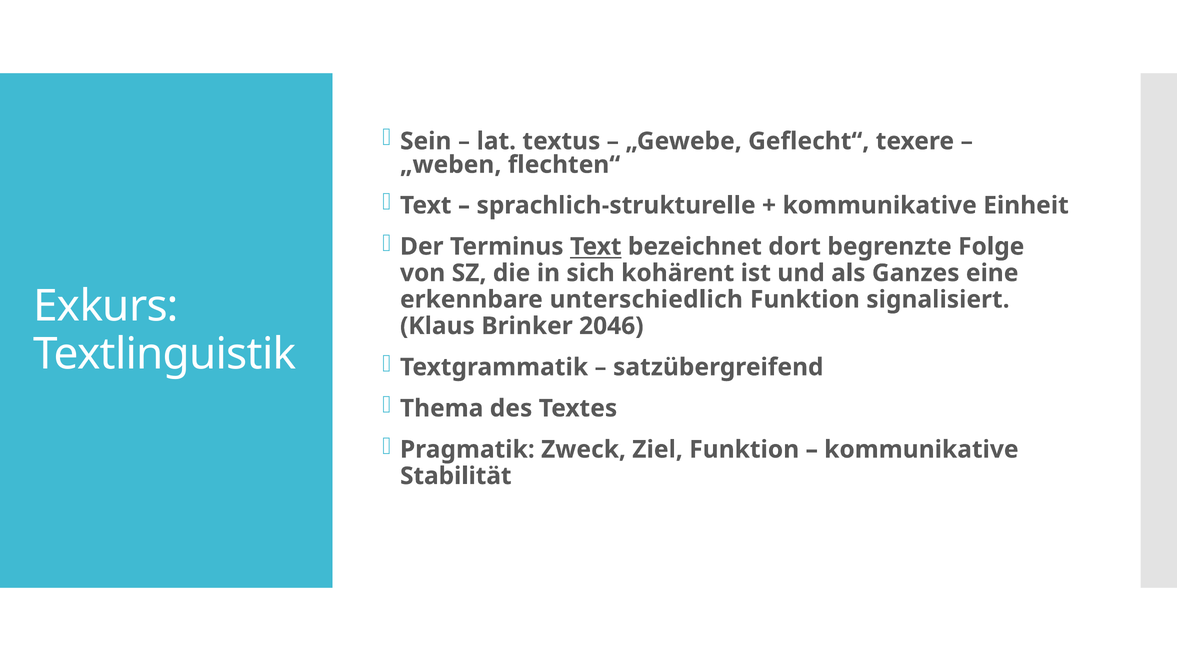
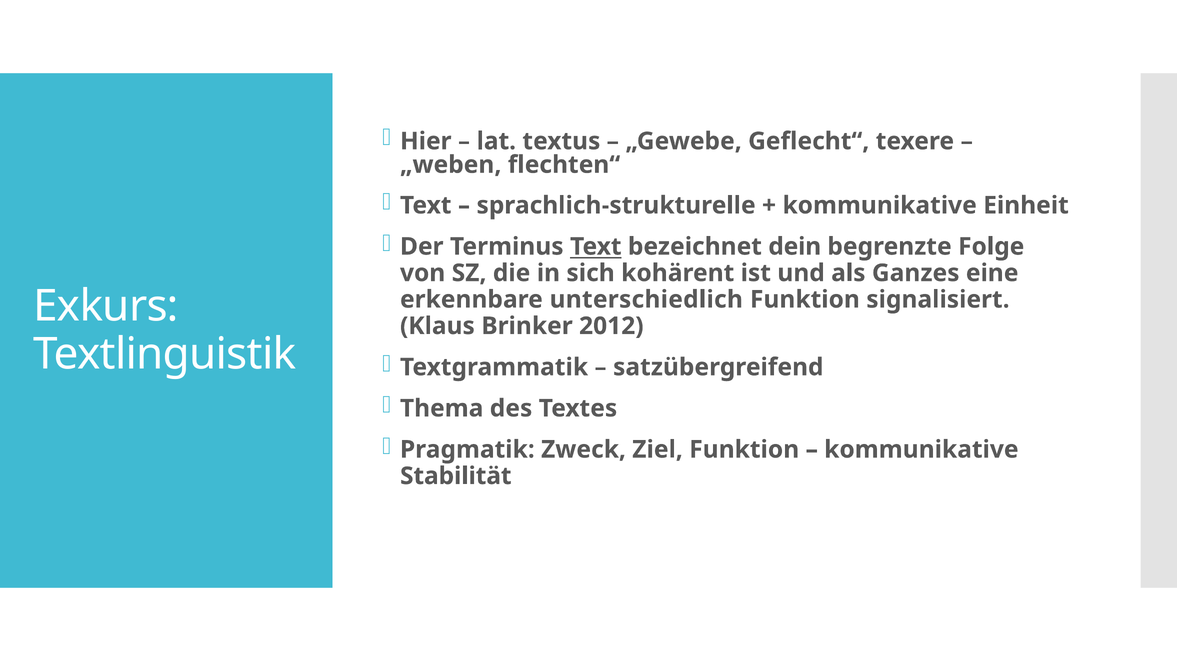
Sein: Sein -> Hier (426, 141)
dort: dort -> dein (795, 247)
2046: 2046 -> 2012 (611, 326)
